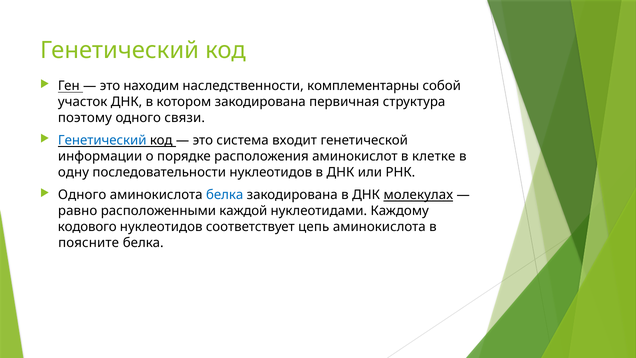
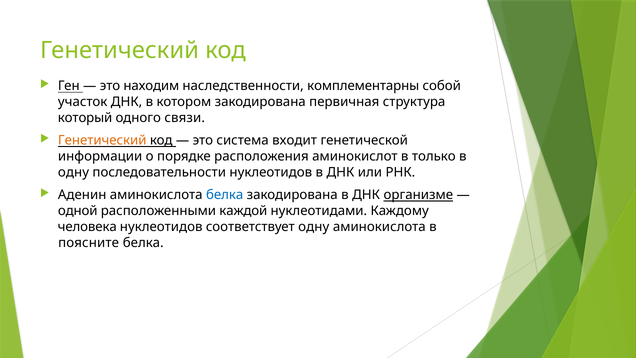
поэтому: поэтому -> который (85, 118)
Генетический colour: blue -> orange (102, 140)
клетке: клетке -> только (434, 156)
Одного: Одного -> Аденин (82, 195)
молекулах: молекулах -> организме (418, 195)
равно: равно -> одной (78, 211)
кодового: кодового -> человека (87, 227)
соответствует цепь: цепь -> одну (314, 227)
